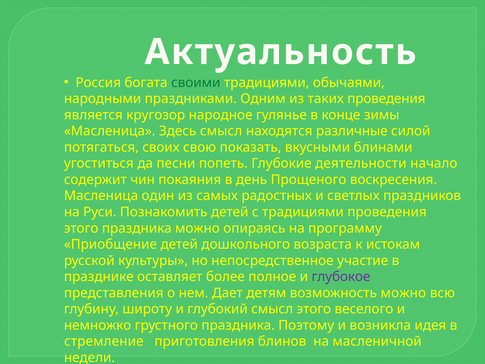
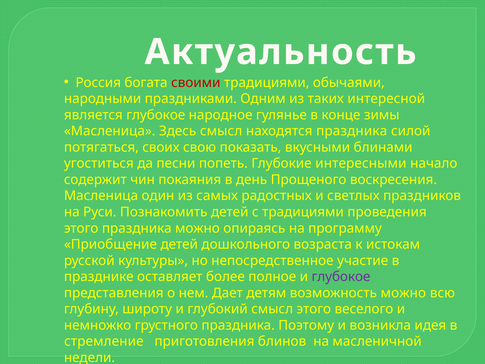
своими colour: green -> red (196, 83)
таких проведения: проведения -> интересной (386, 99)
является кругозор: кругозор -> глубокое (156, 115)
находятся различные: различные -> праздника (352, 131)
деятельности: деятельности -> интересными (361, 163)
